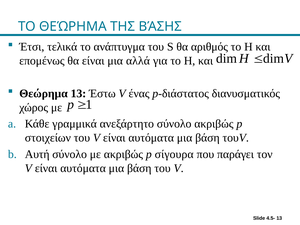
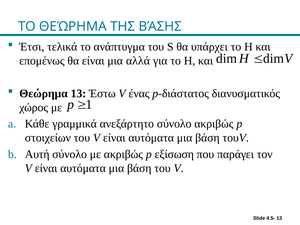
αριθμός: αριθμός -> υπάρχει (209, 47)
σίγουρα: σίγουρα -> εξίσωση (174, 154)
